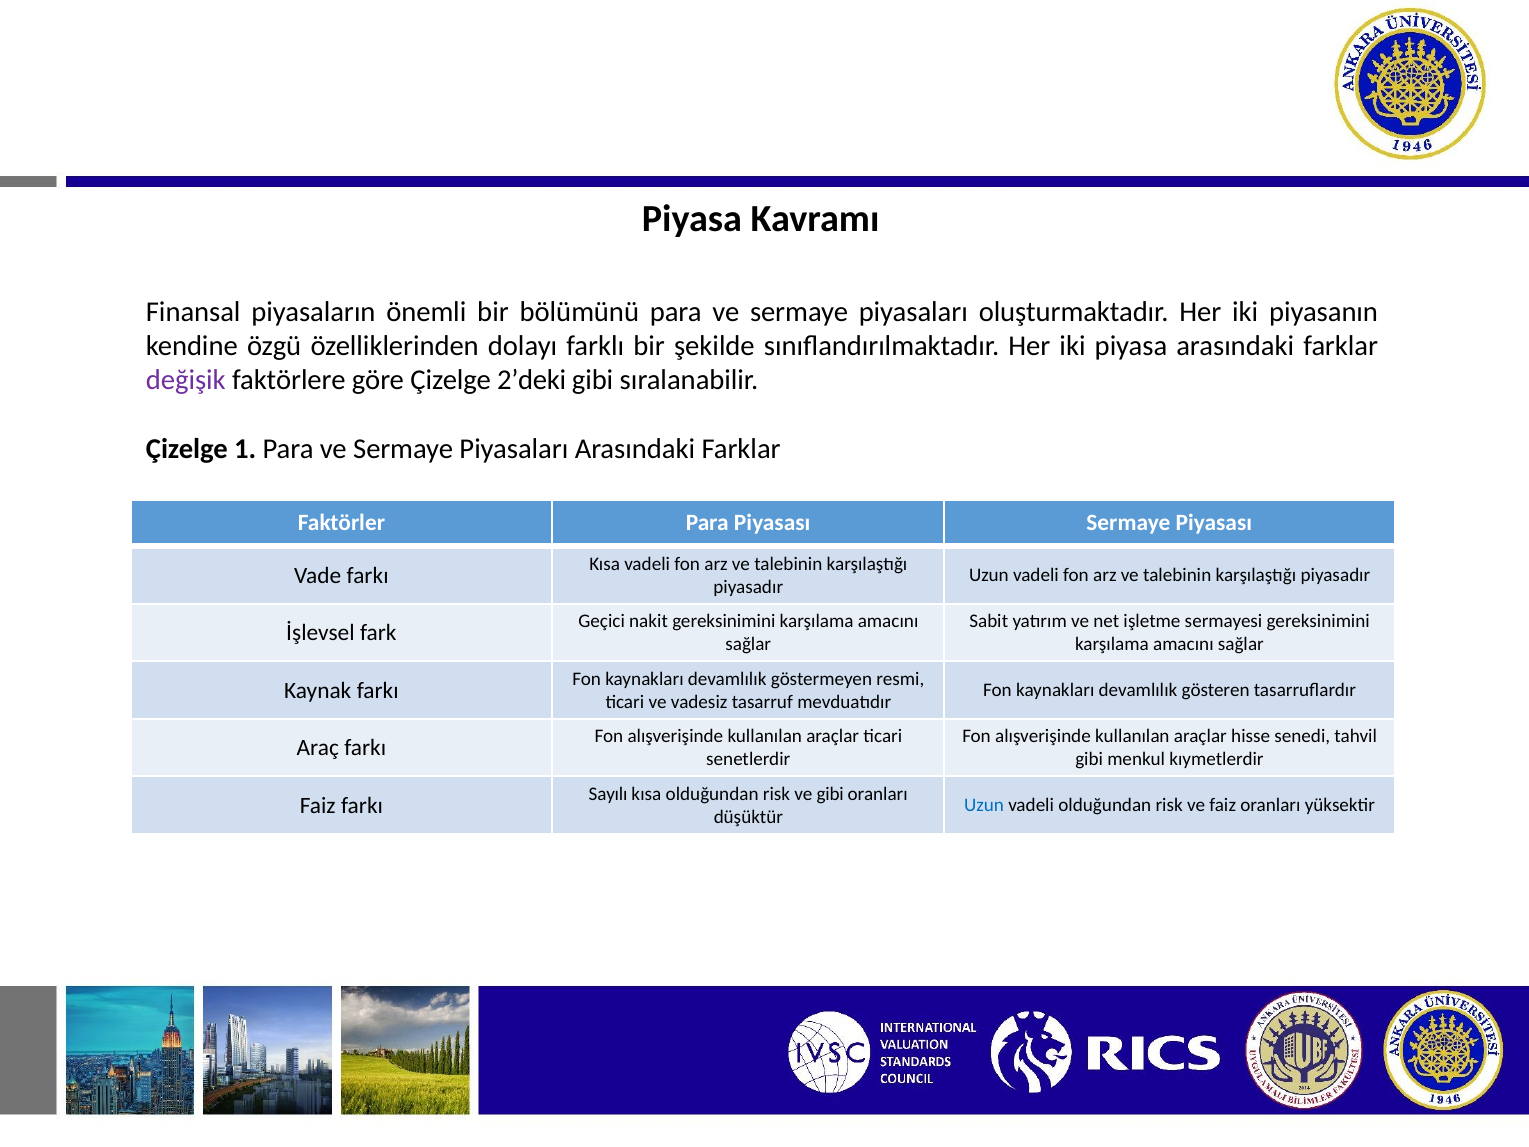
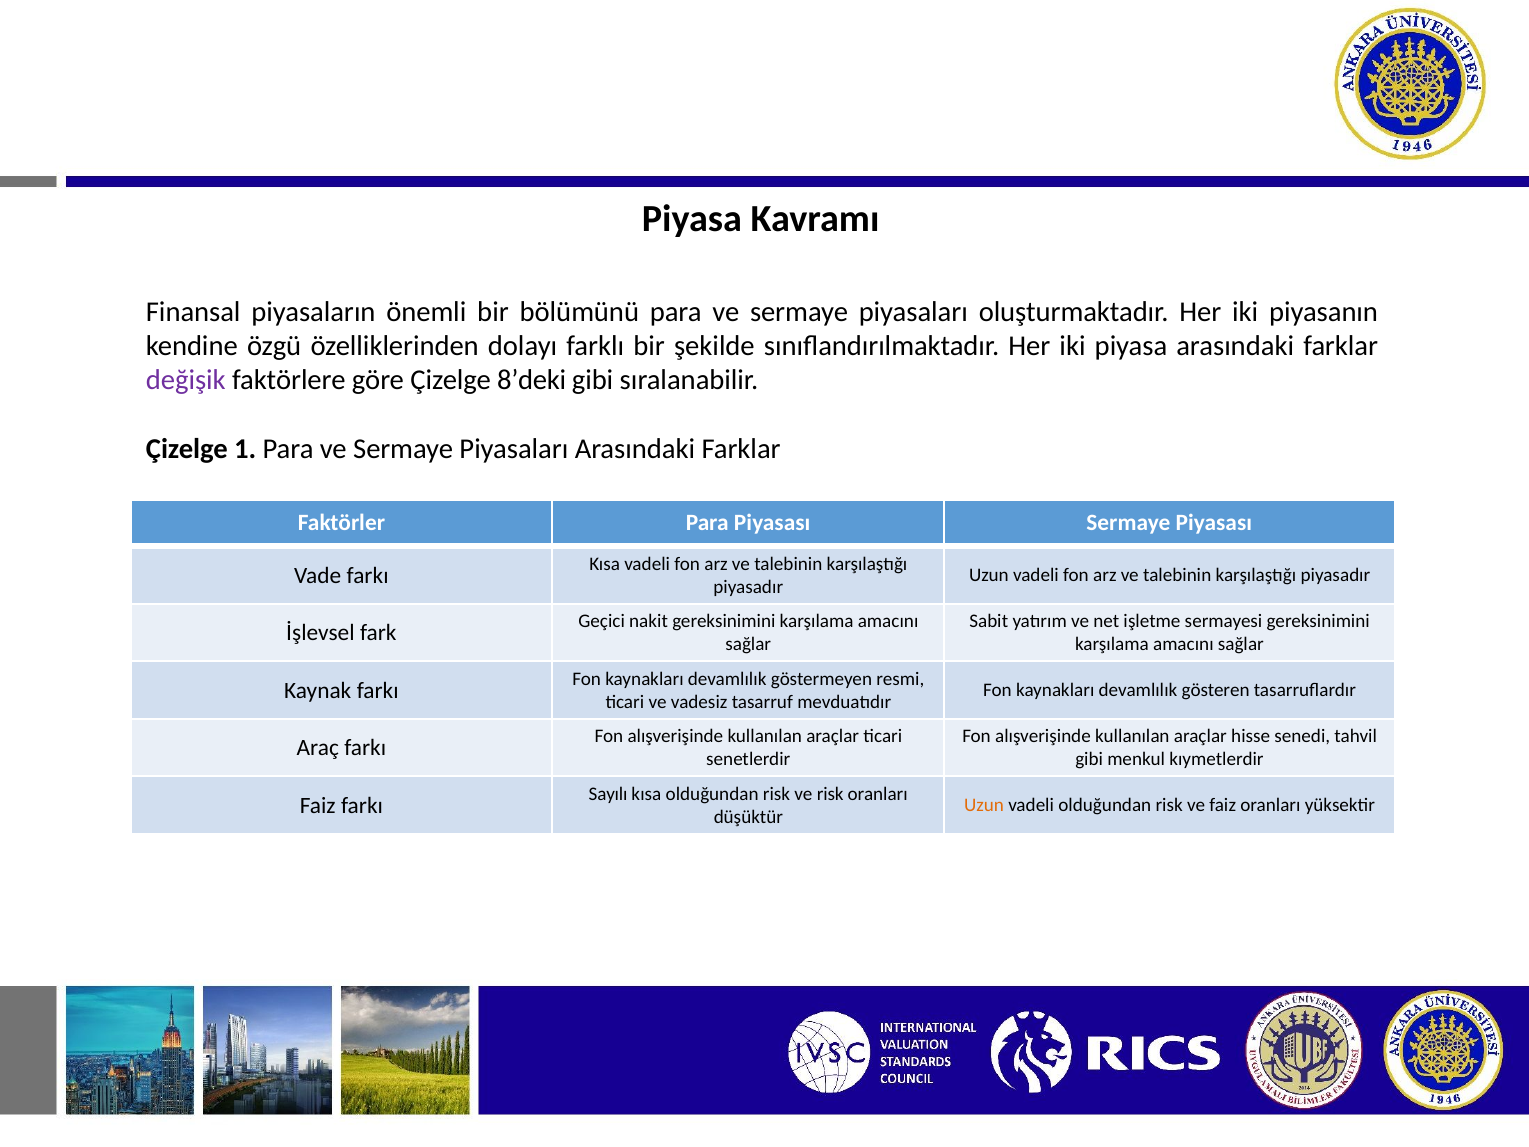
2’deki: 2’deki -> 8’deki (532, 380)
ve gibi: gibi -> risk (830, 794)
Uzun colour: blue -> orange (984, 805)
